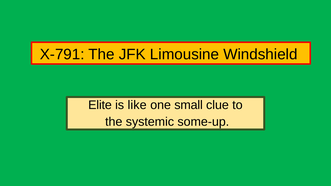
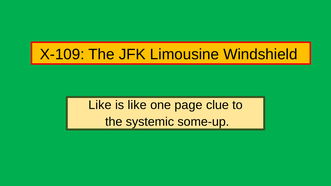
X-791: X-791 -> X-109 (62, 54)
Elite: Elite -> Like (100, 105)
small: small -> page (188, 105)
